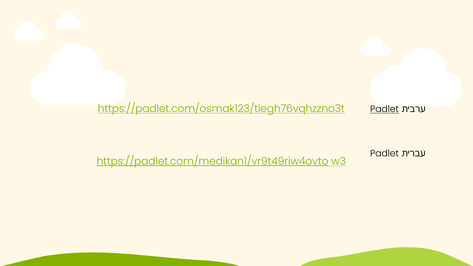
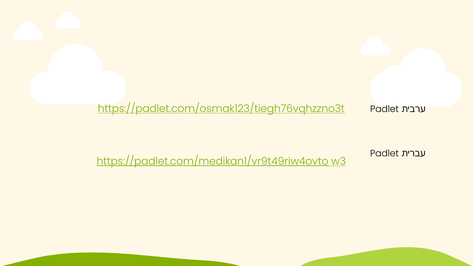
Padlet underline: present -> none (385, 109)
